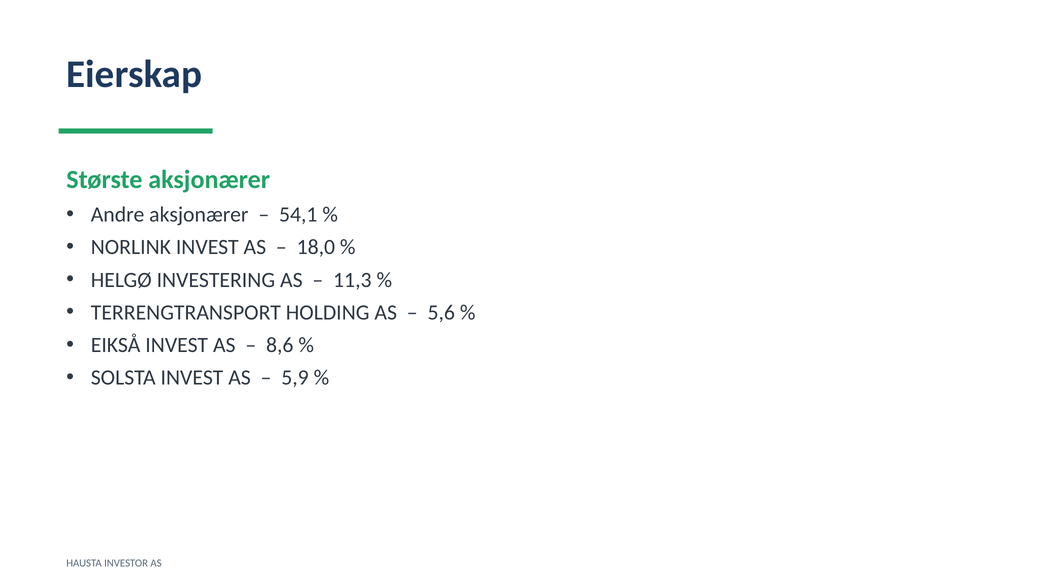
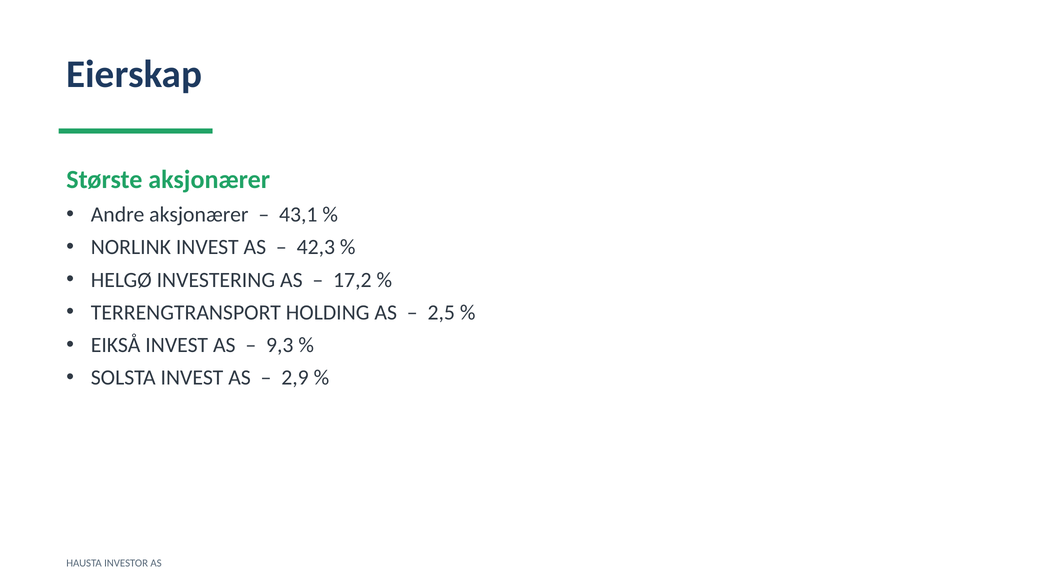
54,1: 54,1 -> 43,1 (298, 214)
18,0: 18,0 -> 42,3 (316, 247)
11,3: 11,3 -> 17,2 (352, 280)
5,6: 5,6 -> 2,5 (441, 312)
8,6: 8,6 -> 9,3 (280, 345)
5,9: 5,9 -> 2,9 (295, 378)
